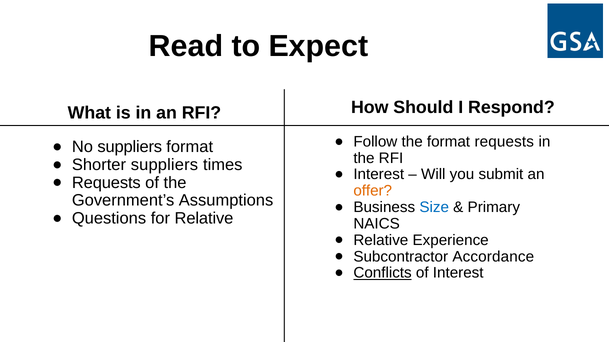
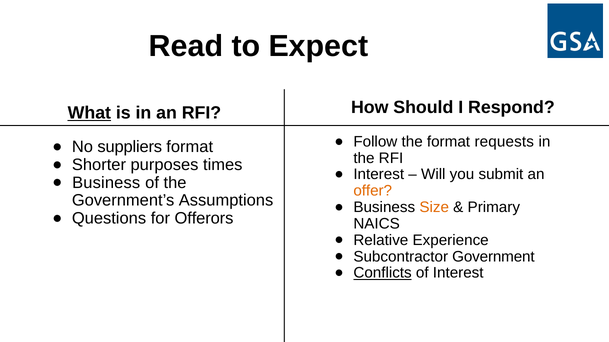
What underline: none -> present (89, 113)
Shorter suppliers: suppliers -> purposes (164, 165)
Requests: Requests -> Business (106, 183)
Size colour: blue -> orange (434, 208)
for Relative: Relative -> Offerors (204, 219)
Accordance: Accordance -> Government (493, 257)
